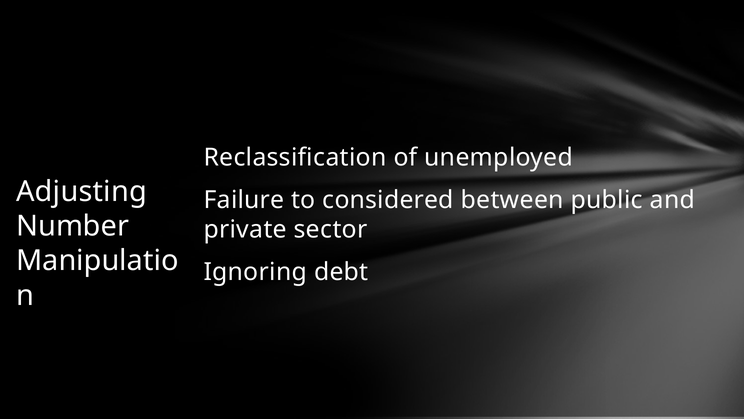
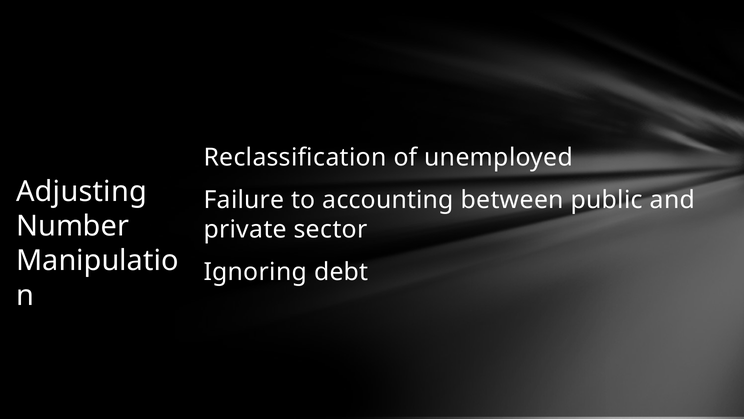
considered: considered -> accounting (388, 200)
